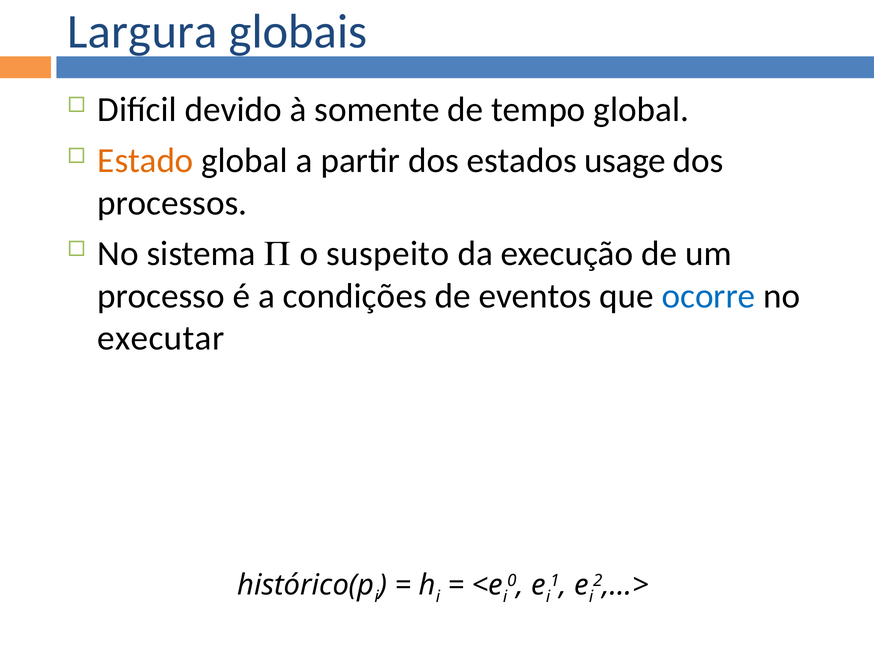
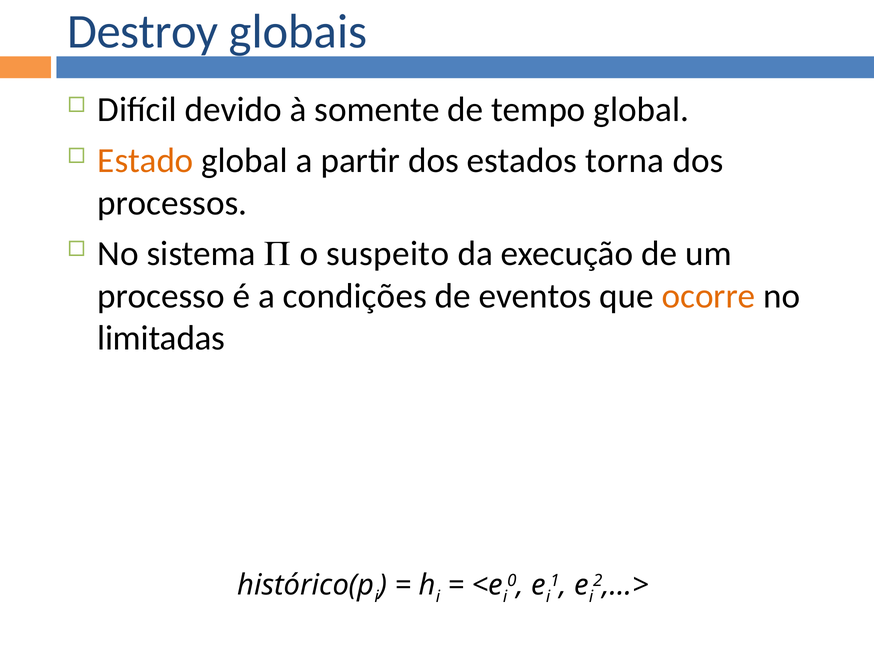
Largura: Largura -> Destroy (143, 32)
usage: usage -> torna (625, 161)
ocorre colour: blue -> orange (709, 296)
executar: executar -> limitadas (161, 338)
